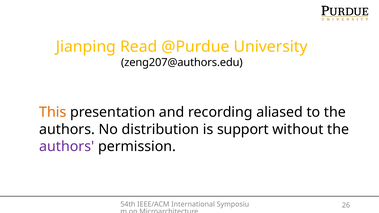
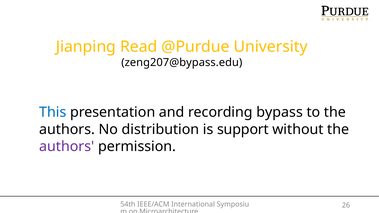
zeng207@authors.edu: zeng207@authors.edu -> zeng207@bypass.edu (182, 63)
This colour: orange -> blue (53, 112)
aliased: aliased -> bypass (280, 112)
